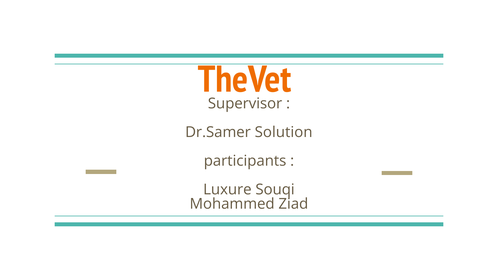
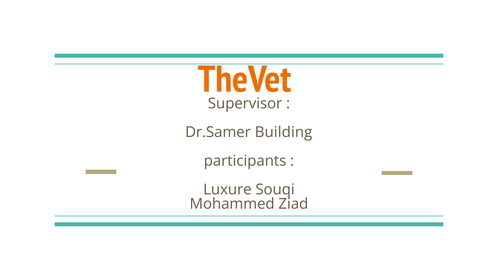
Solution: Solution -> Building (284, 132)
